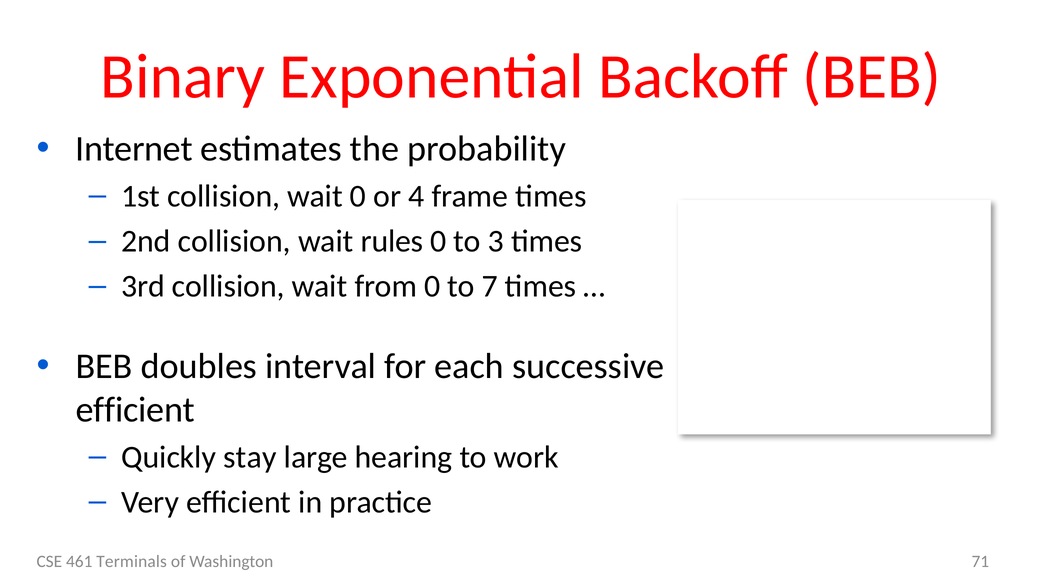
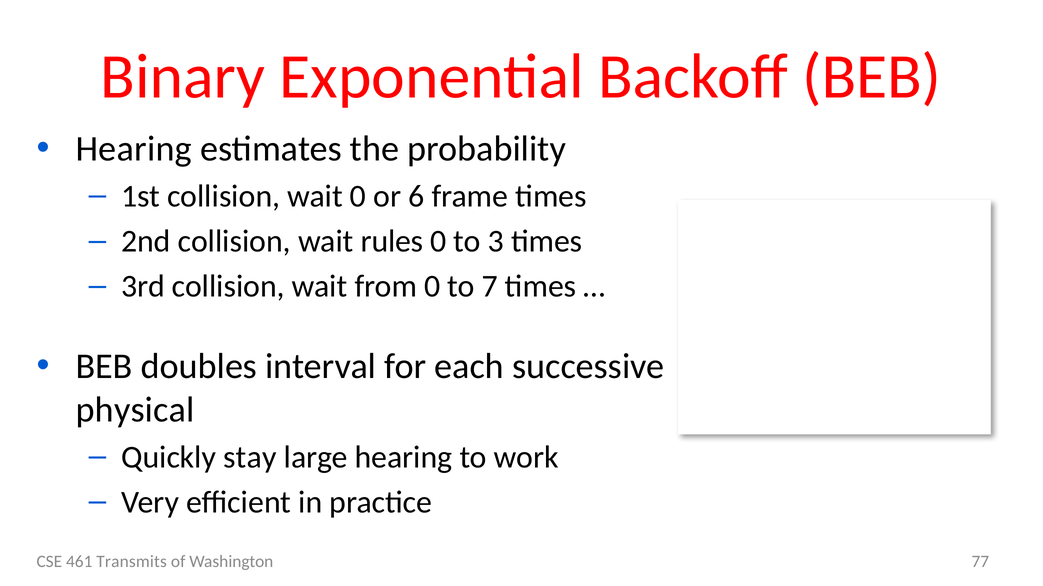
Internet: Internet -> Hearing (134, 149)
4: 4 -> 6 (416, 196)
efficient: efficient -> physical (135, 410)
Terminals: Terminals -> Transmits (132, 562)
71: 71 -> 77 (980, 562)
